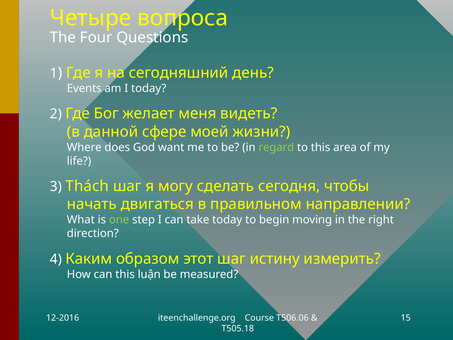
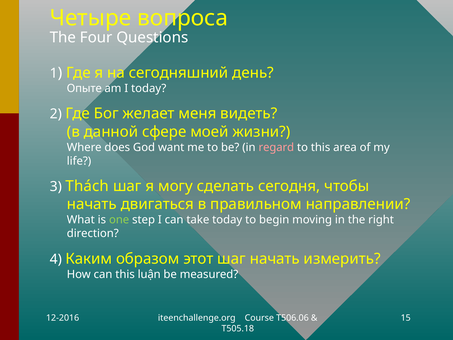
Events: Events -> Опыте (84, 88)
regard colour: light green -> pink (276, 147)
шаг истину: истину -> начать (275, 259)
